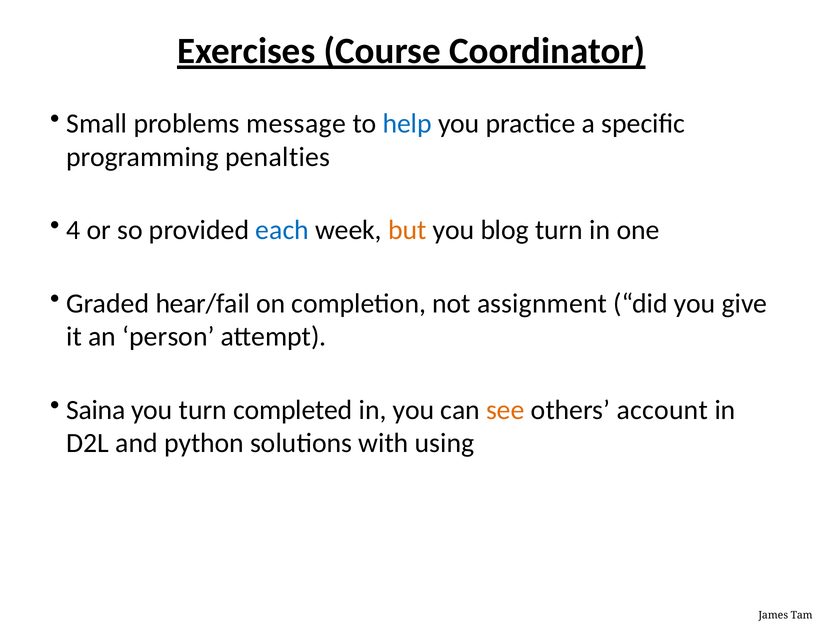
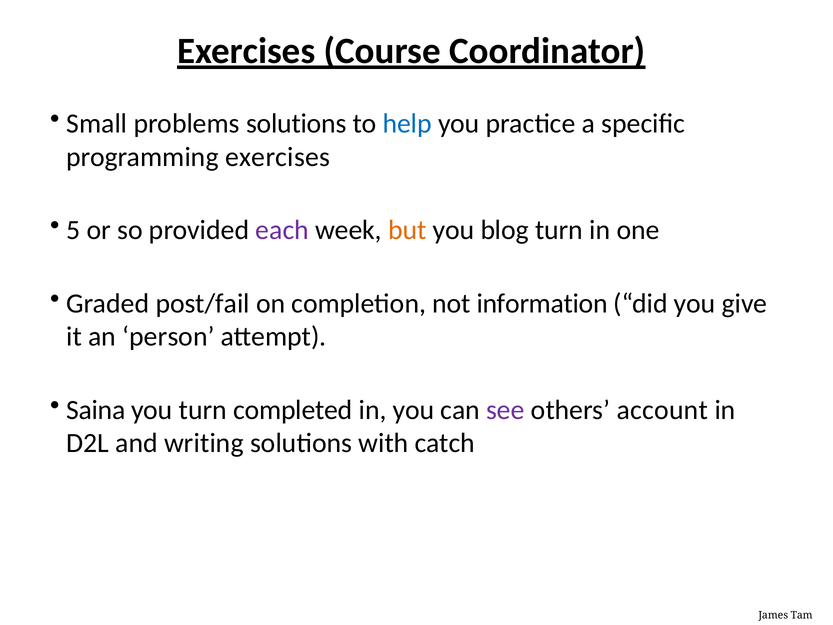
problems message: message -> solutions (296, 124)
programming penalties: penalties -> exercises (278, 157)
4: 4 -> 5 (73, 230)
each colour: blue -> purple (282, 230)
hear/fail: hear/fail -> post/fail (203, 303)
assignment: assignment -> information (542, 303)
see colour: orange -> purple (505, 410)
python: python -> writing (204, 443)
using: using -> catch (445, 443)
